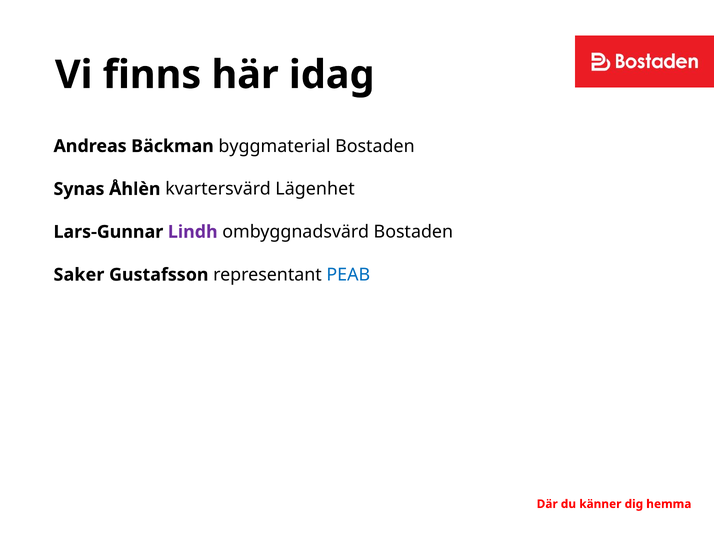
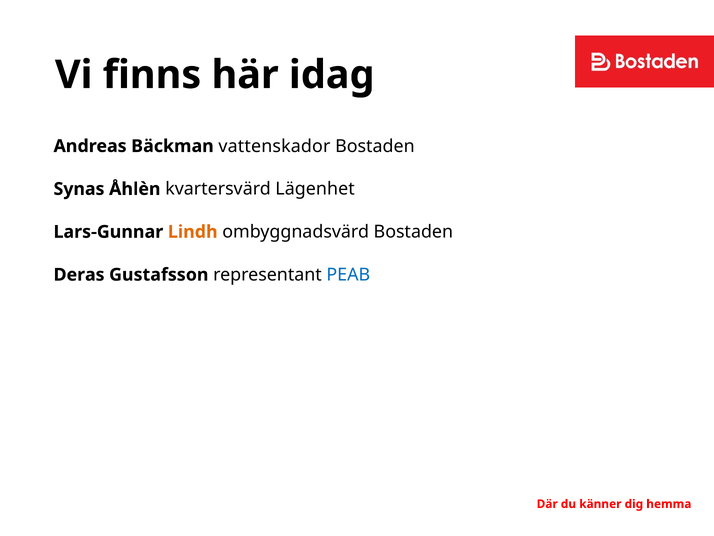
byggmaterial: byggmaterial -> vattenskador (274, 146)
Lindh colour: purple -> orange (193, 232)
Saker: Saker -> Deras (79, 275)
